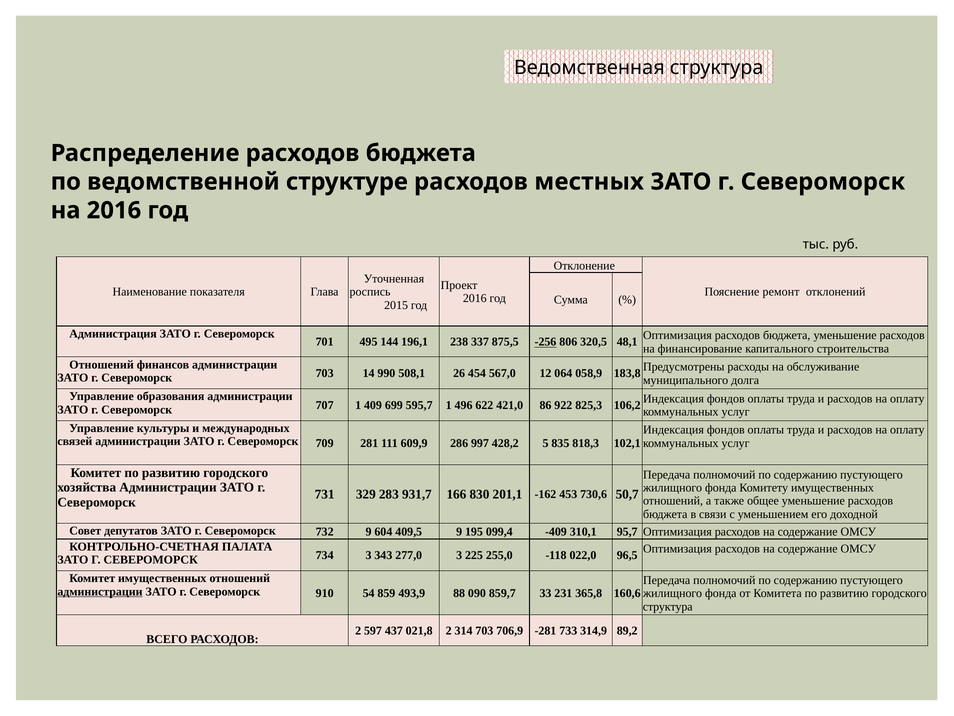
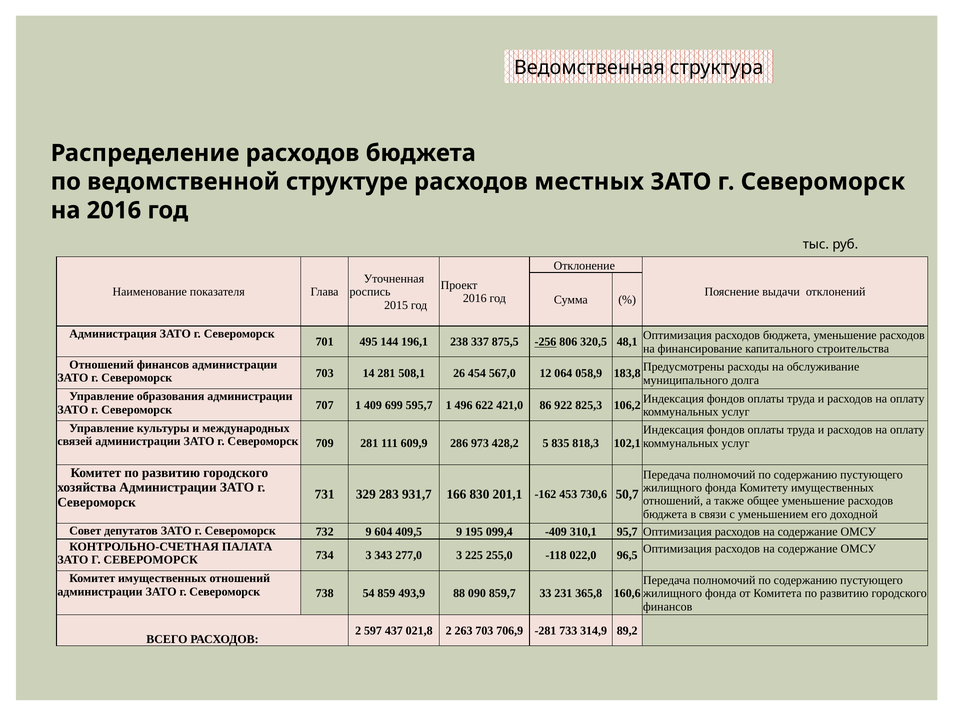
ремонт: ремонт -> выдачи (781, 292)
14 990: 990 -> 281 (386, 373)
997: 997 -> 973 (480, 443)
администрации underline: present -> none (100, 591)
910: 910 -> 738 (325, 593)
структура: структура -> финансов (668, 606)
314: 314 -> 263 (464, 630)
